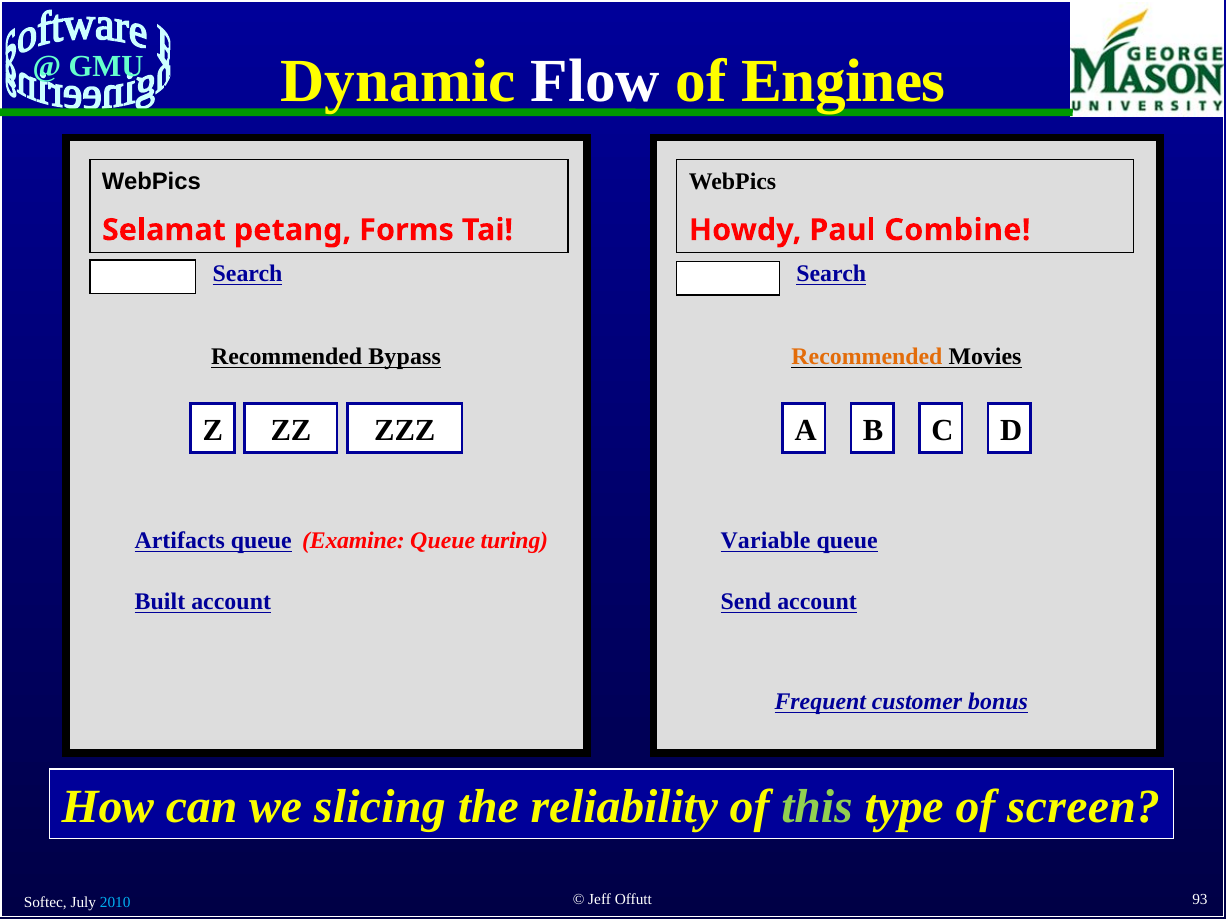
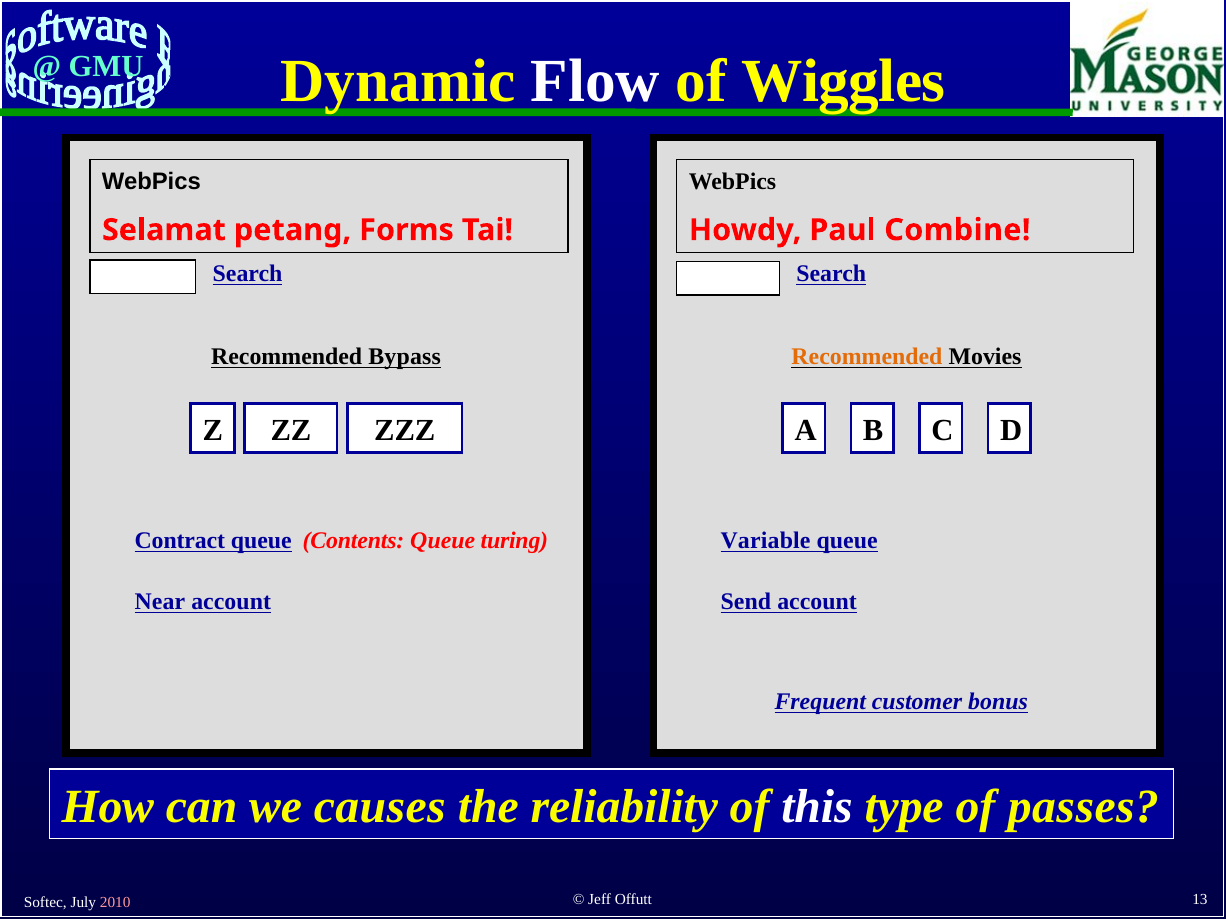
Engines: Engines -> Wiggles (844, 81)
Artifacts: Artifacts -> Contract (180, 541)
Examine: Examine -> Contents (353, 541)
Built: Built -> Near (160, 602)
slicing: slicing -> causes (380, 807)
this colour: light green -> white (817, 807)
screen: screen -> passes (1083, 807)
93: 93 -> 13 (1200, 900)
2010 colour: light blue -> pink (115, 903)
